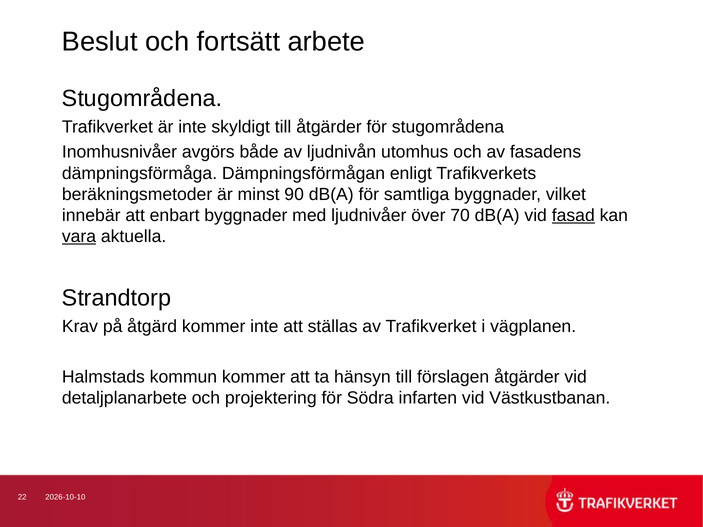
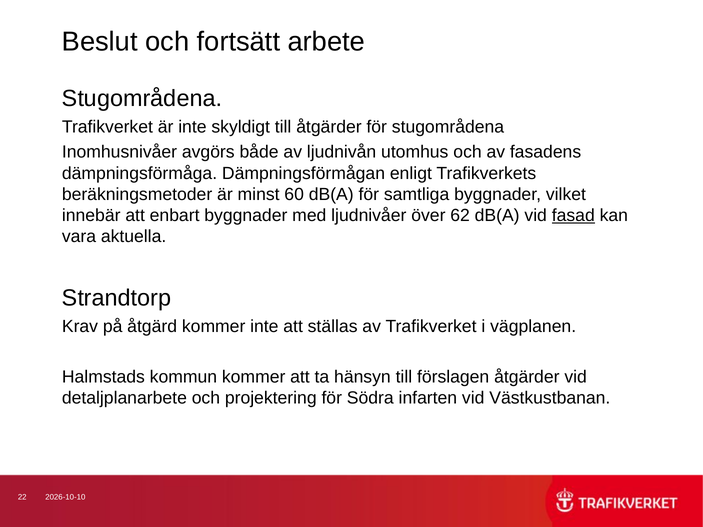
90: 90 -> 60 (294, 194)
70: 70 -> 62 (460, 216)
vara underline: present -> none (79, 237)
